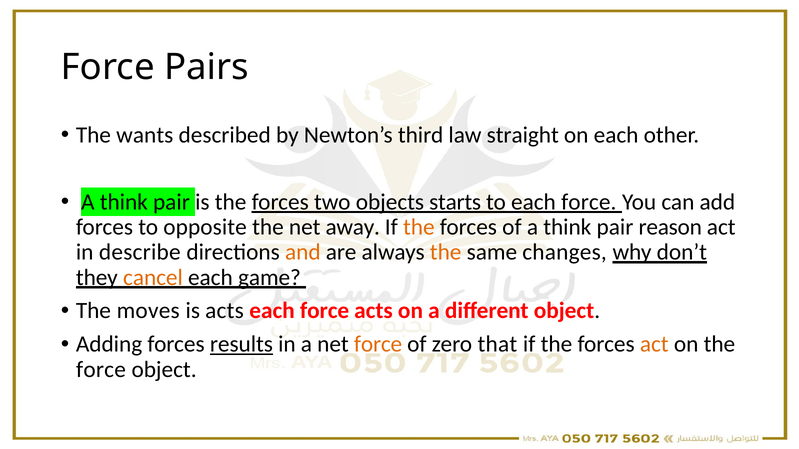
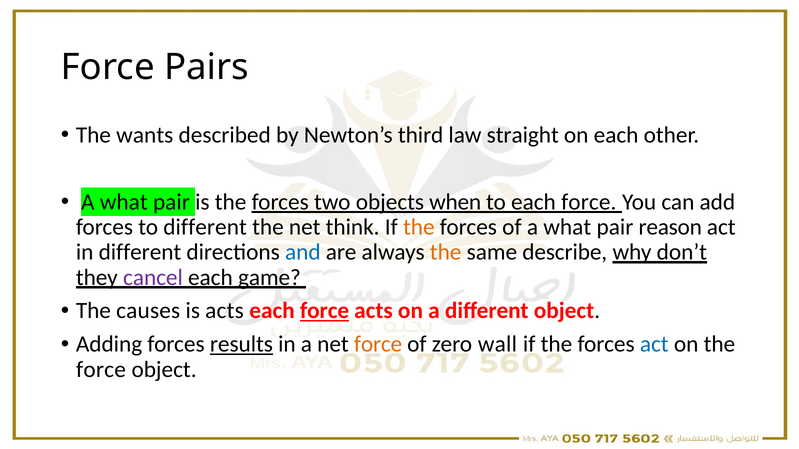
think: think -> what (124, 202)
starts: starts -> when (455, 202)
to opposite: opposite -> different (205, 227)
away: away -> think (353, 227)
of a think: think -> what (567, 227)
in describe: describe -> different (140, 252)
and colour: orange -> blue (303, 252)
changes: changes -> describe (565, 252)
cancel colour: orange -> purple (153, 278)
moves: moves -> causes (148, 311)
force underline: none -> present (325, 311)
that: that -> wall (497, 345)
act colour: orange -> blue (654, 345)
